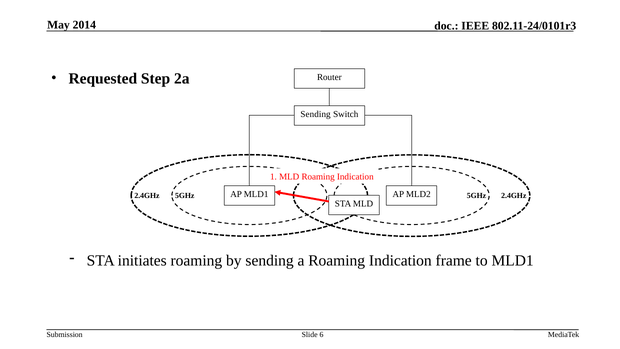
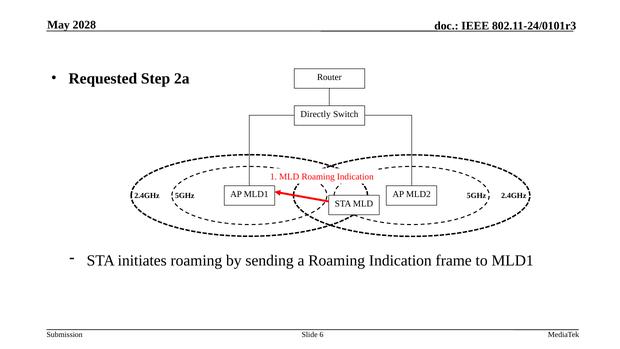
2014: 2014 -> 2028 (84, 25)
Sending: Sending -> Directly (316, 114)
